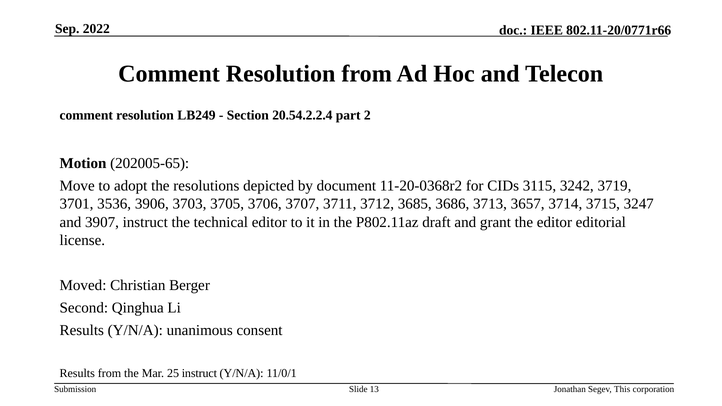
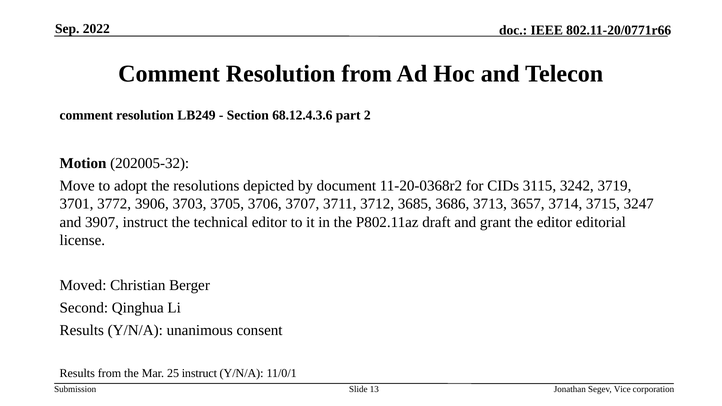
20.54.2.2.4: 20.54.2.2.4 -> 68.12.4.3.6 (302, 115)
202005-65: 202005-65 -> 202005-32 (150, 163)
3536: 3536 -> 3772 (114, 204)
This: This -> Vice (622, 390)
